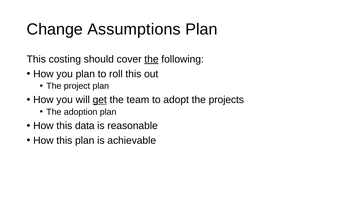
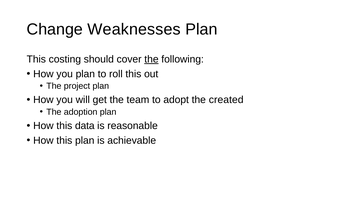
Assumptions: Assumptions -> Weaknesses (134, 29)
get underline: present -> none (100, 100)
projects: projects -> created (226, 100)
